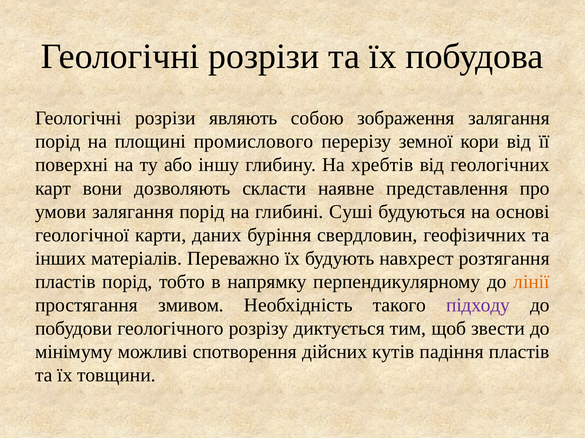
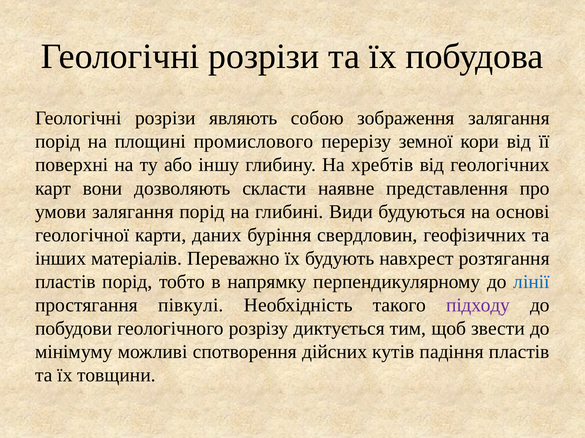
Суші: Суші -> Види (351, 212)
лінії colour: orange -> blue (532, 282)
змивом: змивом -> півкулі (191, 306)
